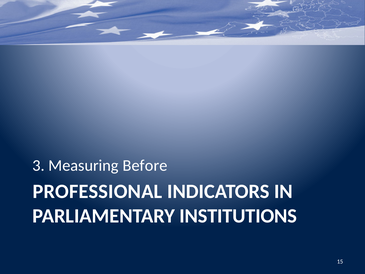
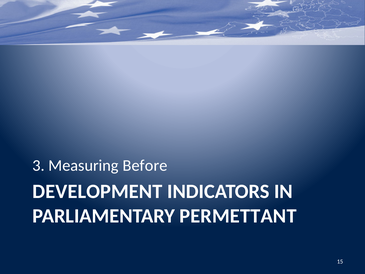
PROFESSIONAL: PROFESSIONAL -> DEVELOPMENT (97, 191)
INSTITUTIONS: INSTITUTIONS -> PERMETTANT (238, 216)
